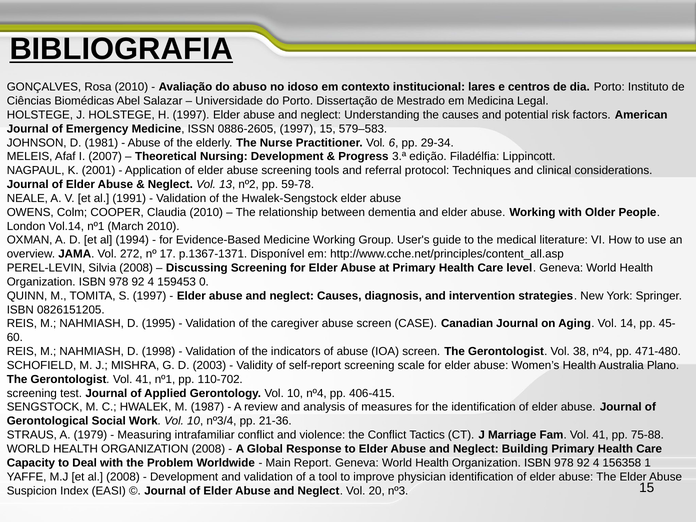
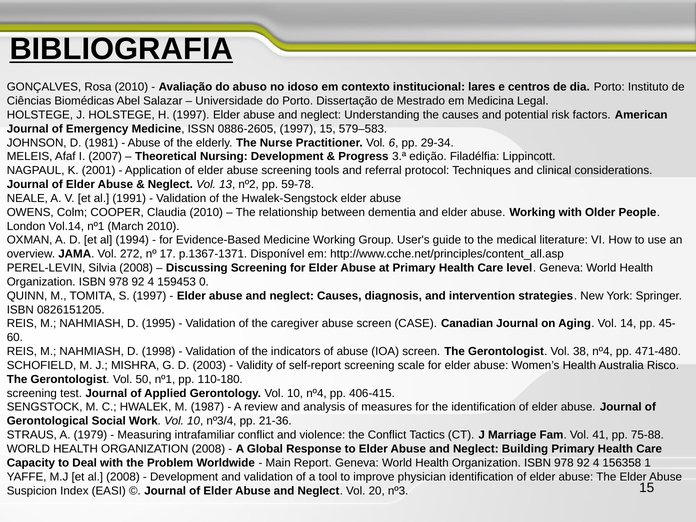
Plano: Plano -> Risco (663, 365)
Gerontologist Vol 41: 41 -> 50 (144, 379)
110-702: 110-702 -> 110-180 (220, 379)
